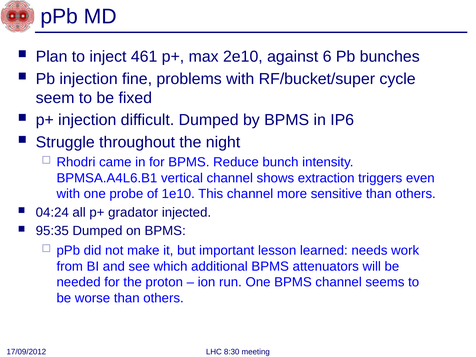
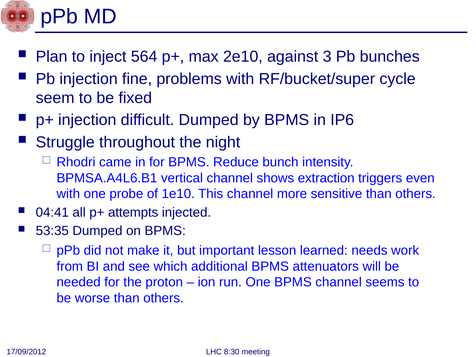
461: 461 -> 564 (144, 57)
6: 6 -> 3 (327, 57)
04:24: 04:24 -> 04:41 (52, 212)
gradator: gradator -> attempts (133, 212)
95:35: 95:35 -> 53:35 (52, 231)
